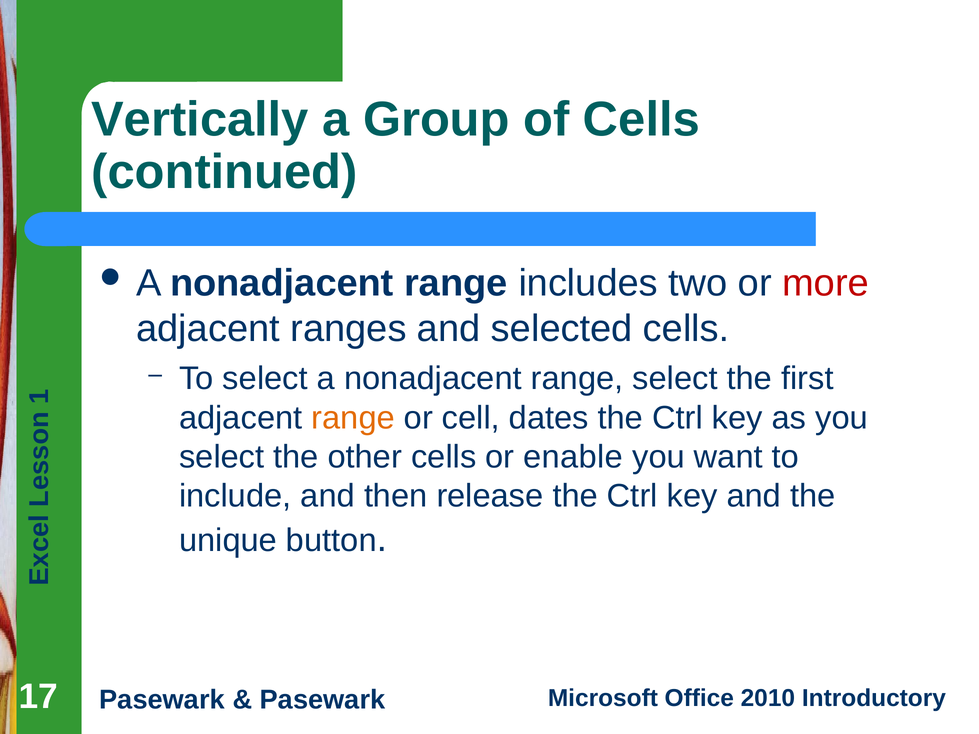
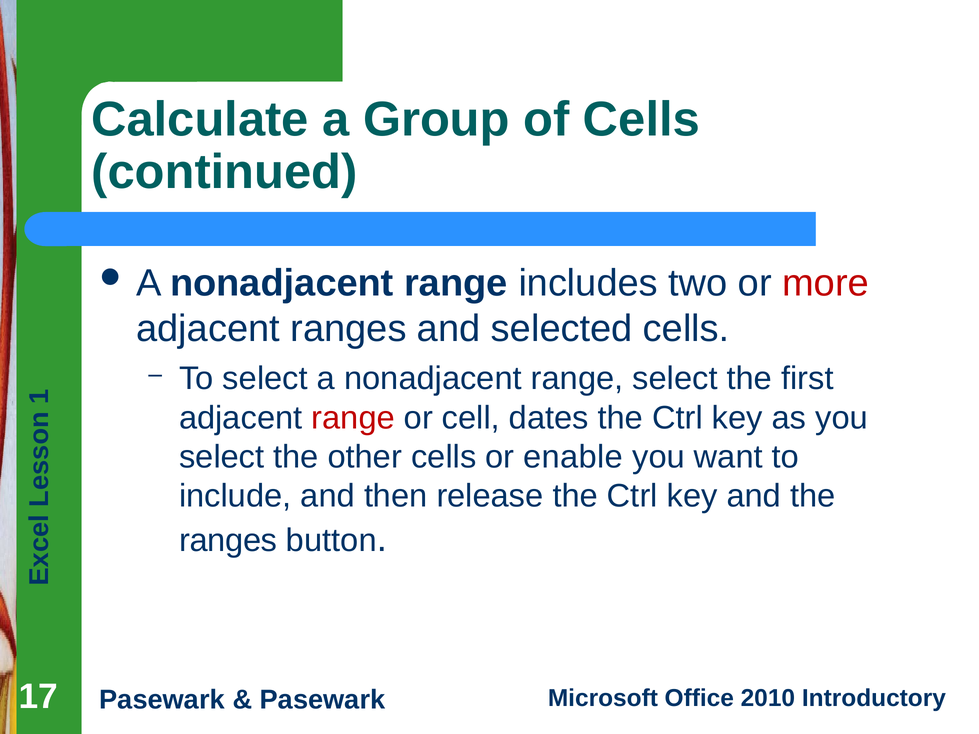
Vertically: Vertically -> Calculate (200, 119)
range colour: orange -> red (353, 418)
unique: unique -> ranges (228, 541)
